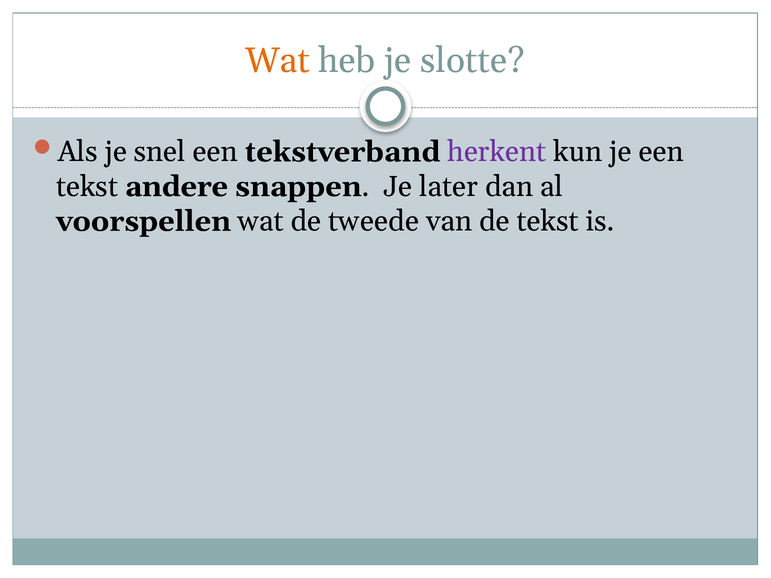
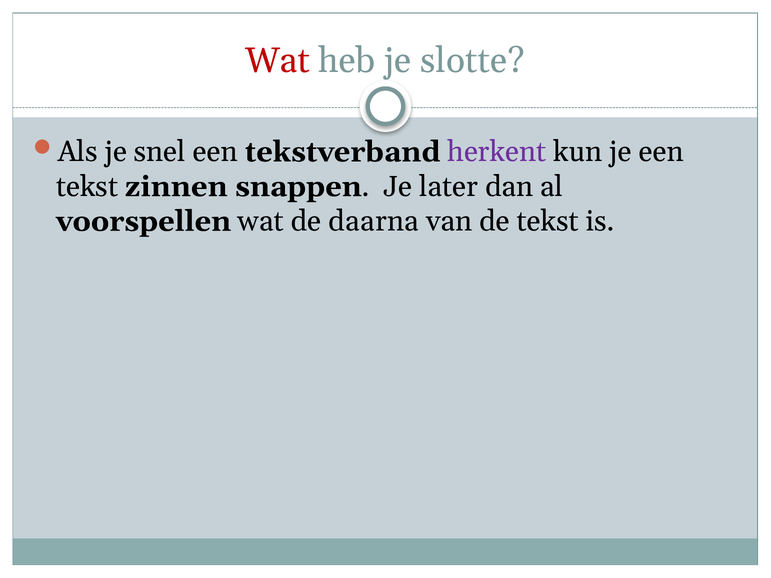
Wat colour: orange -> red (278, 61)
andere: andere -> zinnen (176, 187)
tweede: tweede -> daarna (374, 221)
